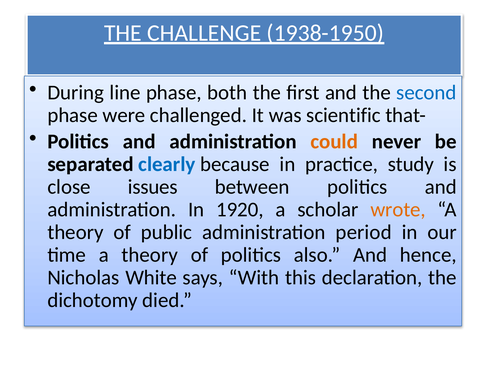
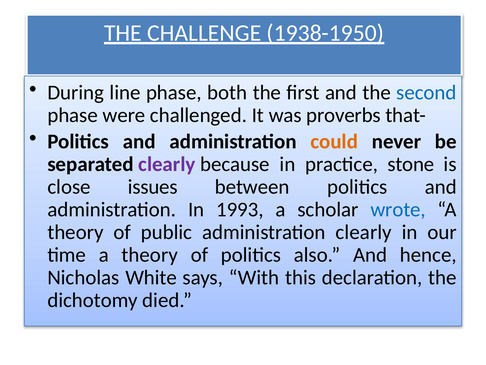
scientific: scientific -> proverbs (344, 115)
clearly colour: blue -> purple (167, 164)
study: study -> stone (411, 164)
1920: 1920 -> 1993 (240, 209)
wrote colour: orange -> blue (398, 209)
administration period: period -> clearly (364, 232)
